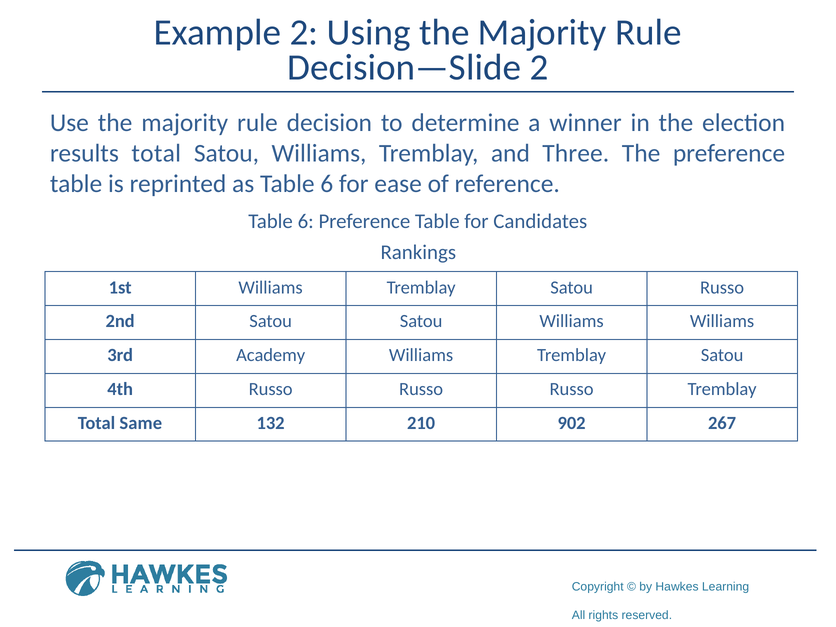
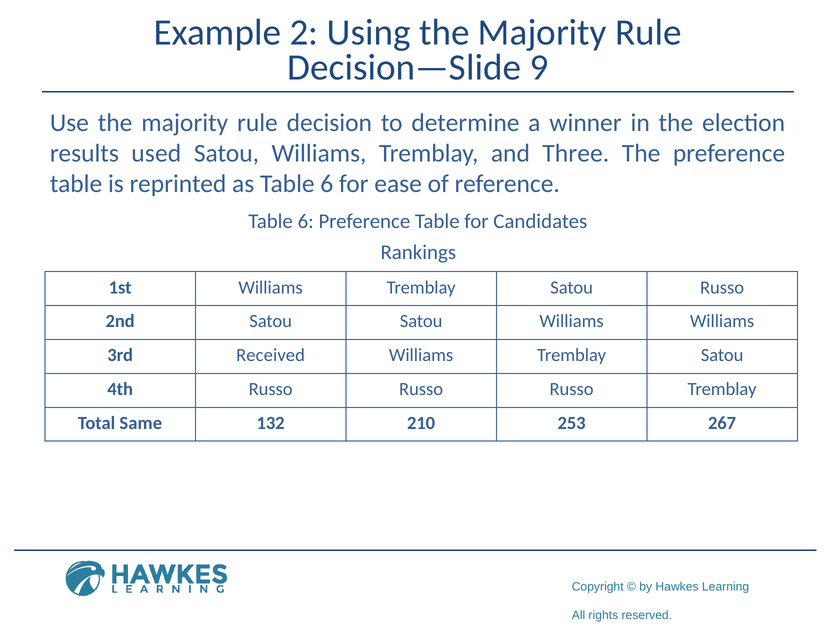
Decision—Slide 2: 2 -> 9 (539, 67)
results total: total -> used (156, 153)
Academy: Academy -> Received (271, 355)
902: 902 -> 253 (572, 423)
